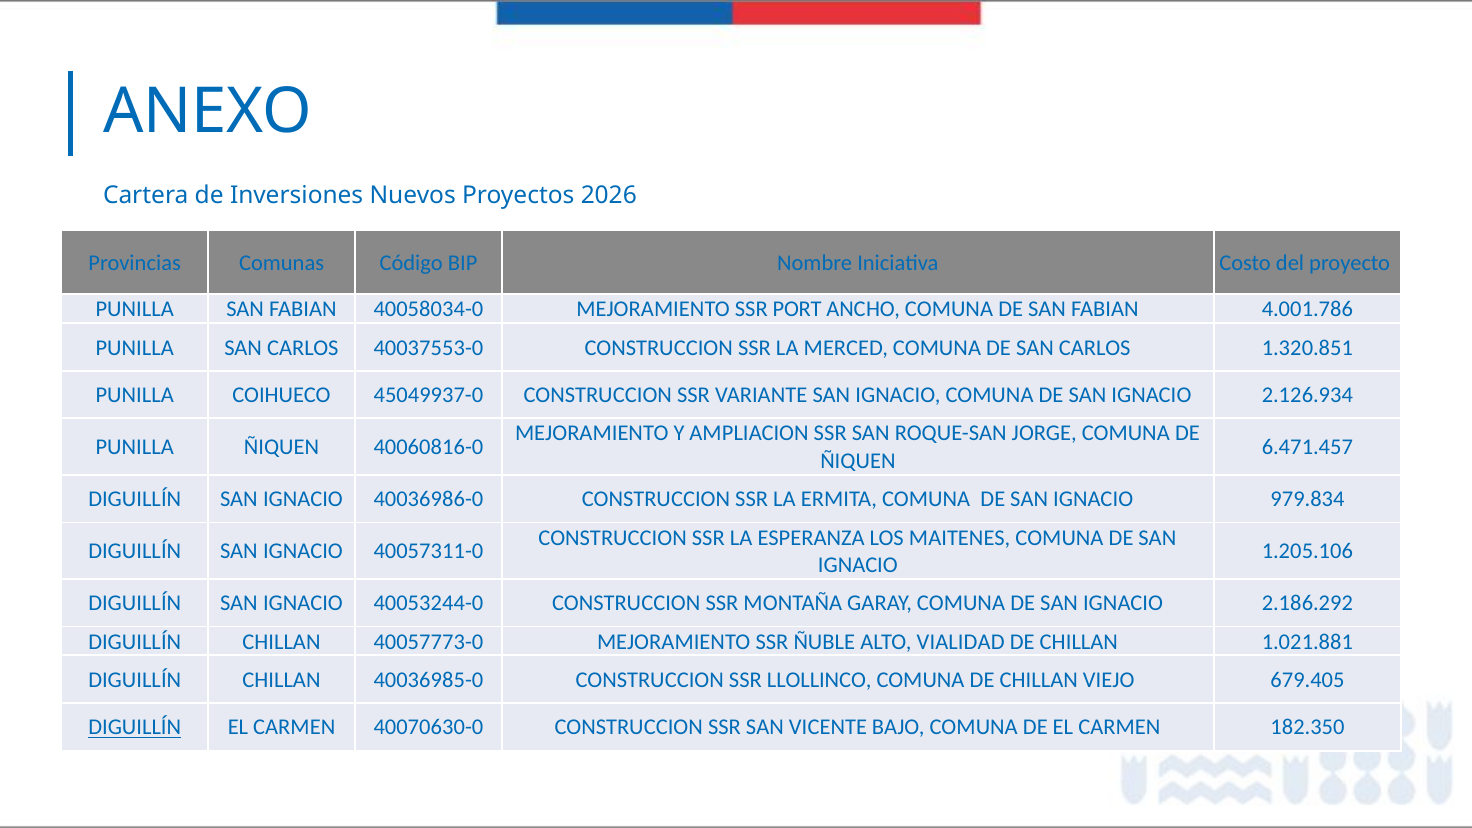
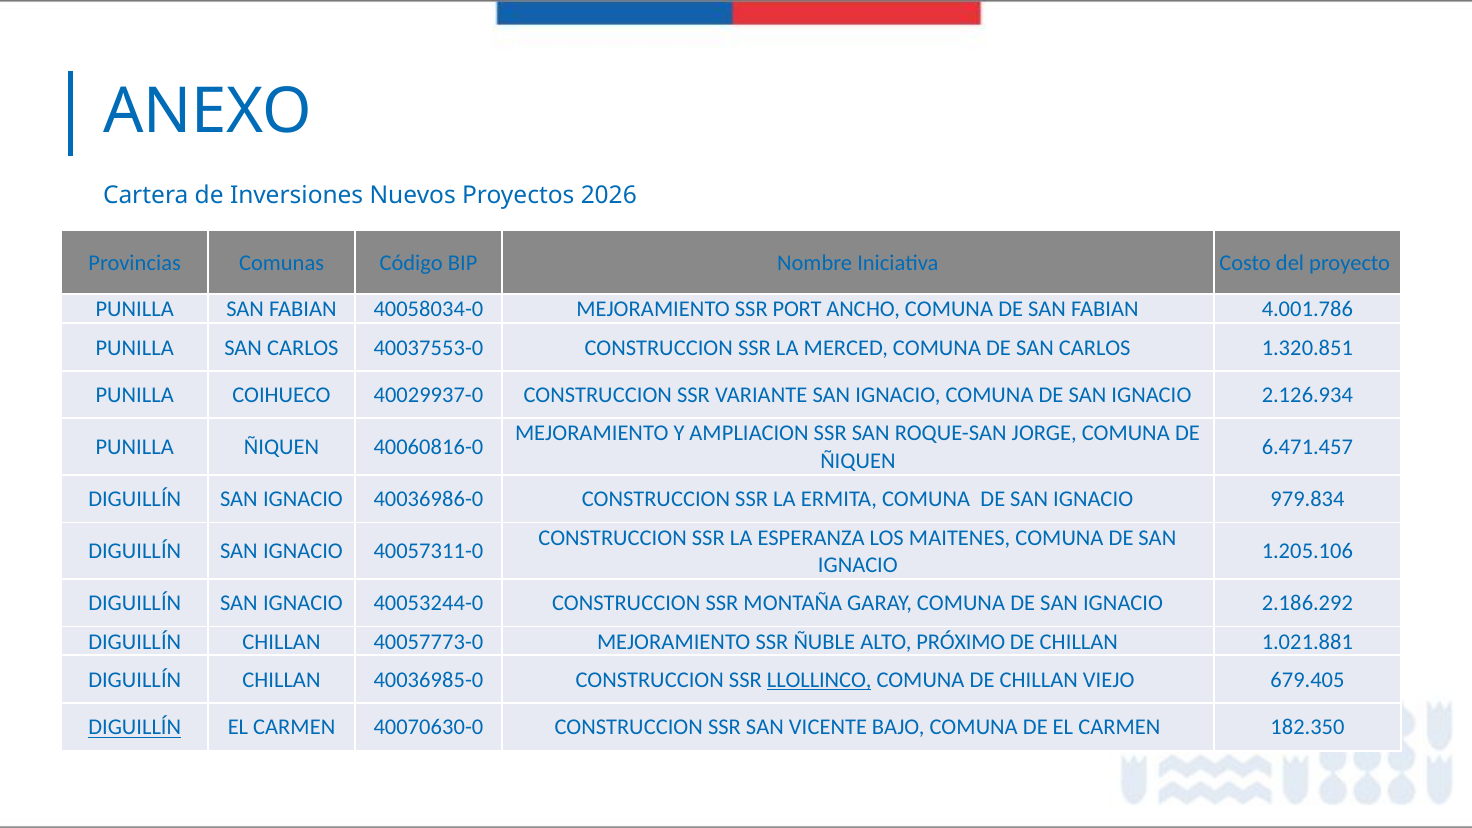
45049937-0: 45049937-0 -> 40029937-0 (428, 395)
VIALIDAD: VIALIDAD -> PRÓXIMO (961, 642)
LLOLLINCO underline: none -> present (819, 680)
